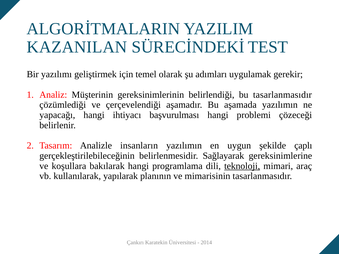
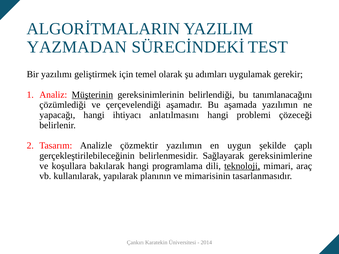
KAZANILAN: KAZANILAN -> YAZMADAN (77, 47)
Müşterinin underline: none -> present (92, 95)
bu tasarlanmasıdır: tasarlanmasıdır -> tanımlanacağını (283, 95)
başvurulması: başvurulması -> anlatılmasını (174, 115)
insanların: insanların -> çözmektir (139, 146)
